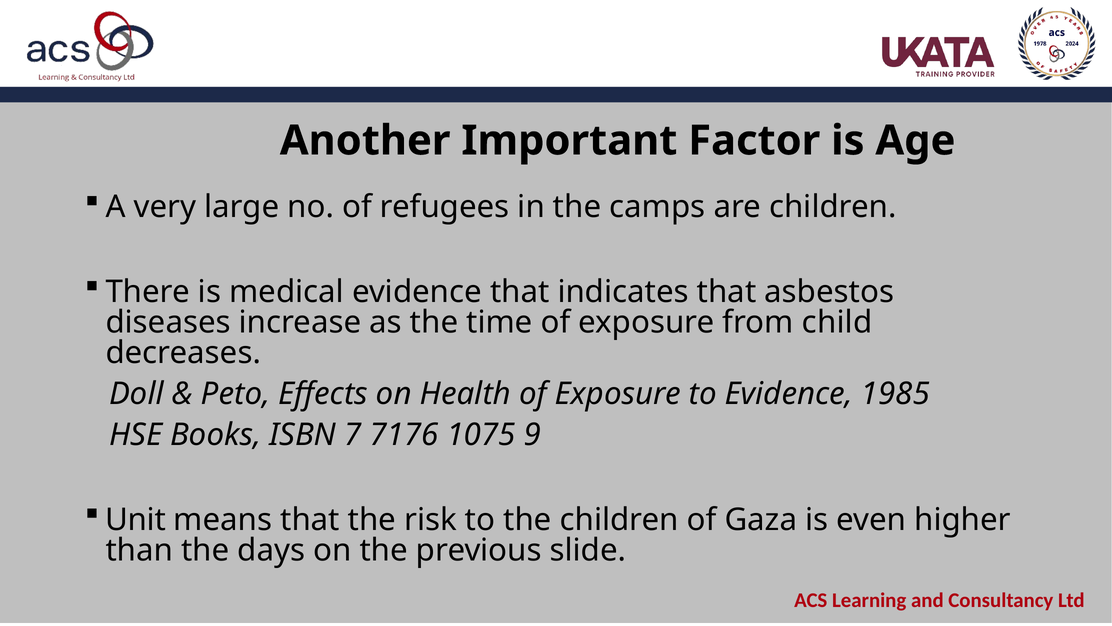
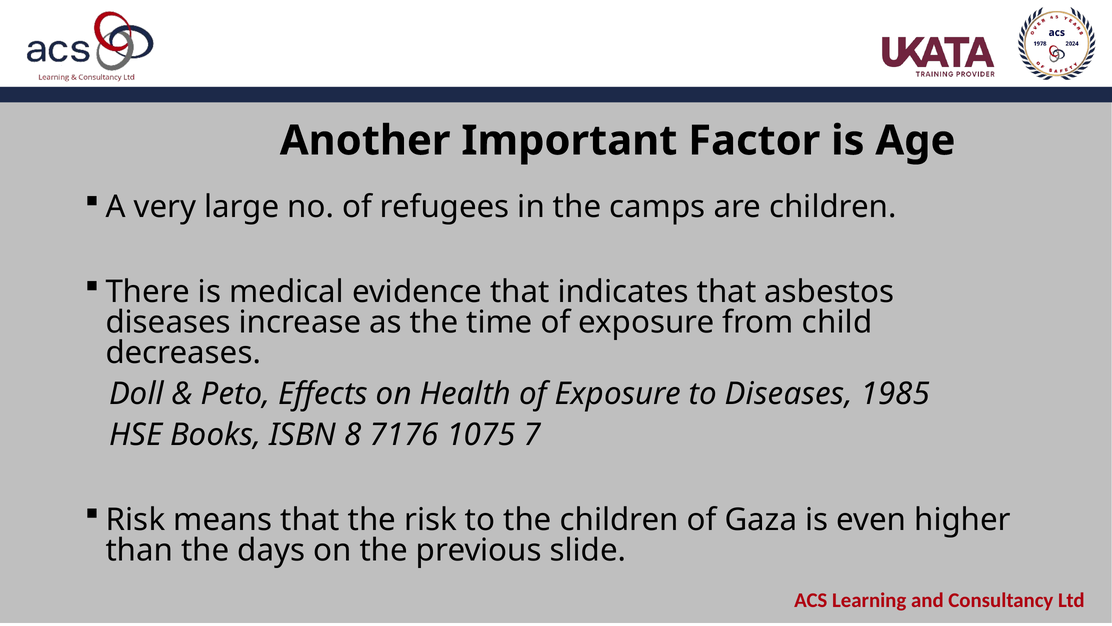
to Evidence: Evidence -> Diseases (789, 394)
7: 7 -> 8 (353, 434)
9: 9 -> 7 (532, 434)
Unit: Unit -> Risk (135, 519)
